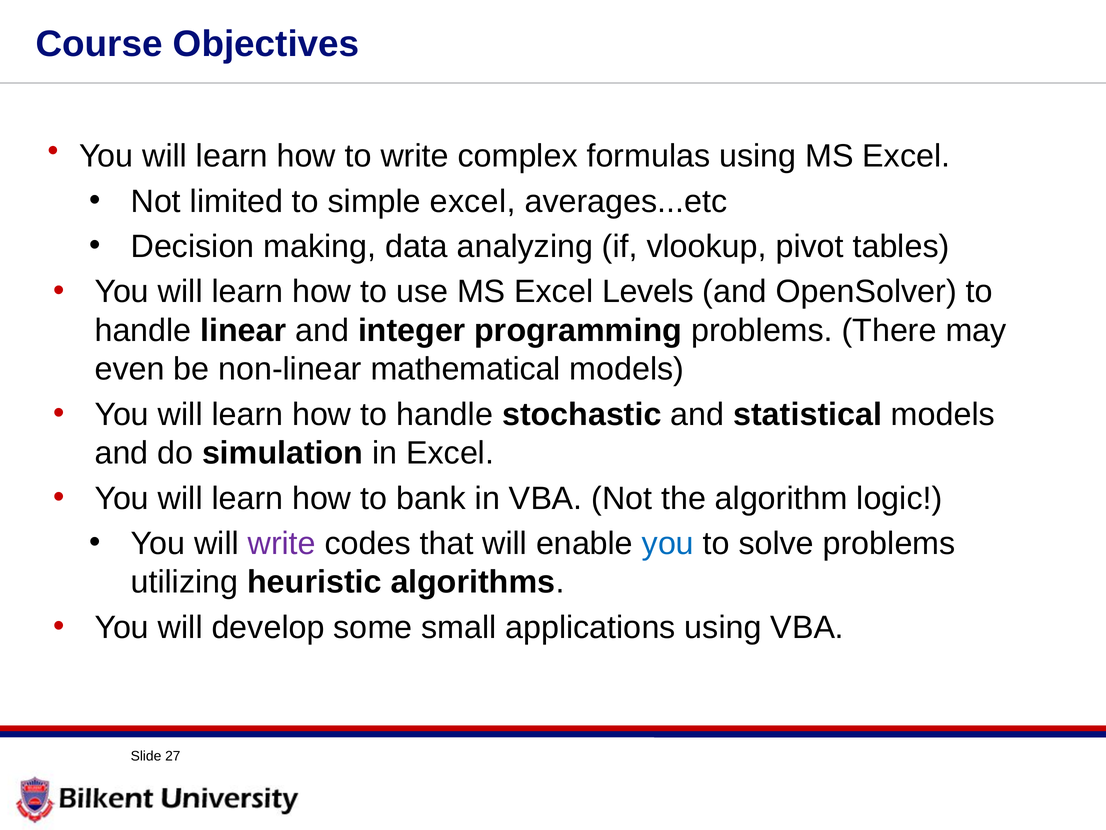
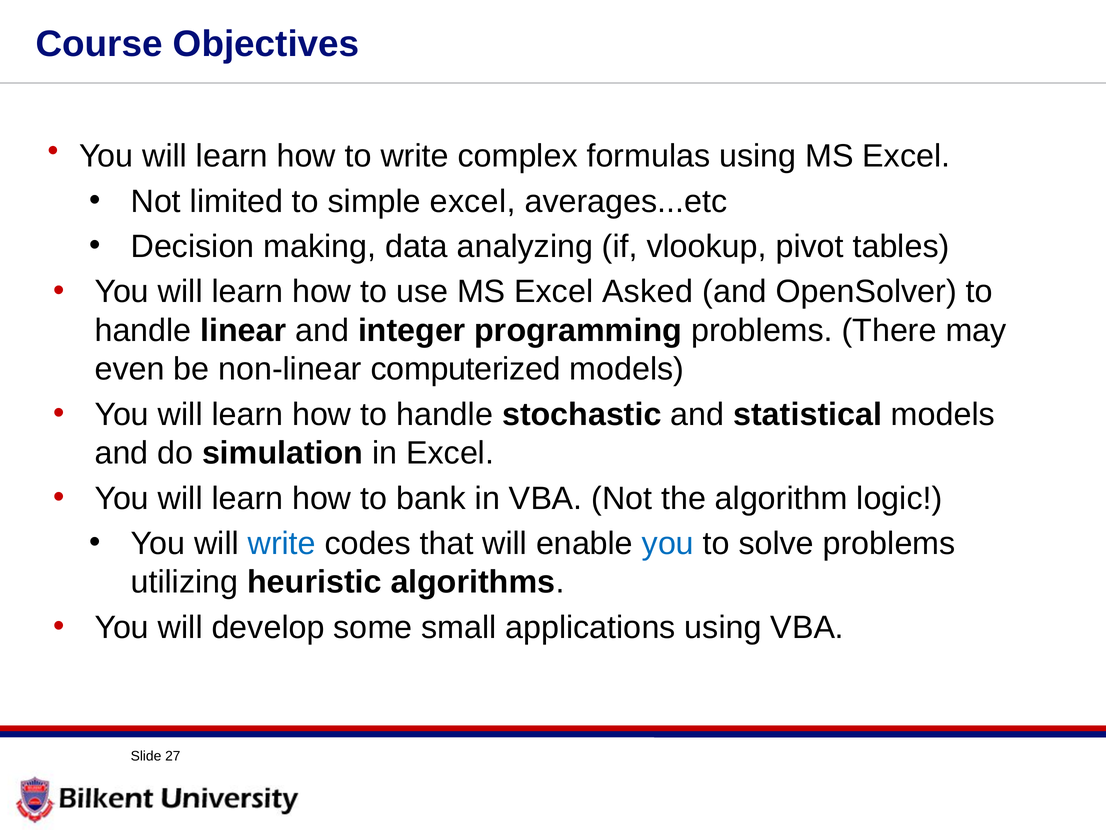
Levels: Levels -> Asked (648, 292)
mathematical: mathematical -> computerized (466, 369)
write colour: purple -> blue (282, 543)
